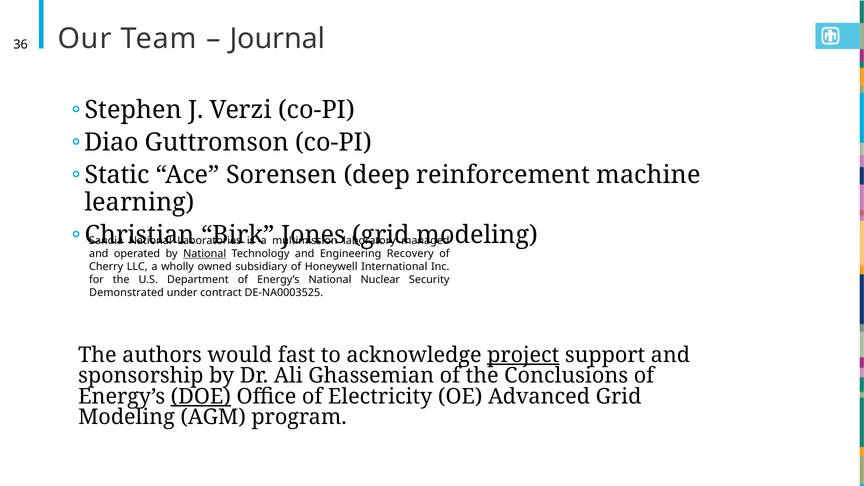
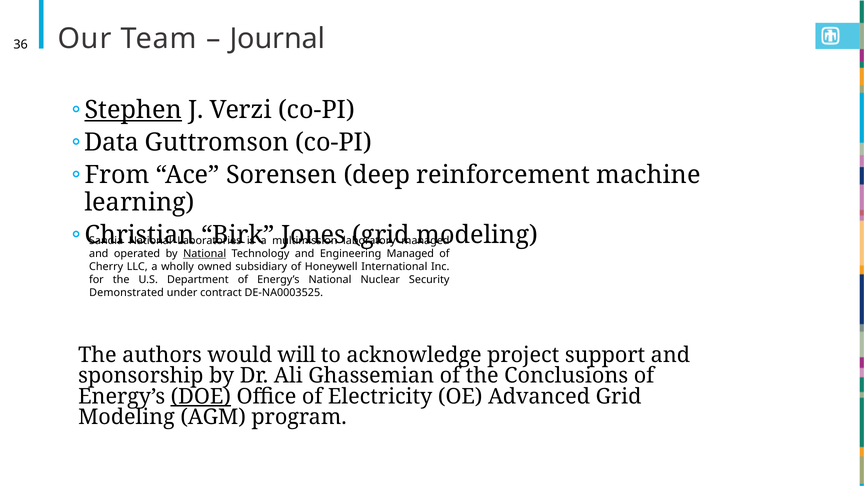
Stephen underline: none -> present (133, 110)
Diao: Diao -> Data (112, 142)
Static: Static -> From (117, 175)
Engineering Recovery: Recovery -> Managed (410, 254)
fast: fast -> will (297, 355)
project underline: present -> none (523, 355)
